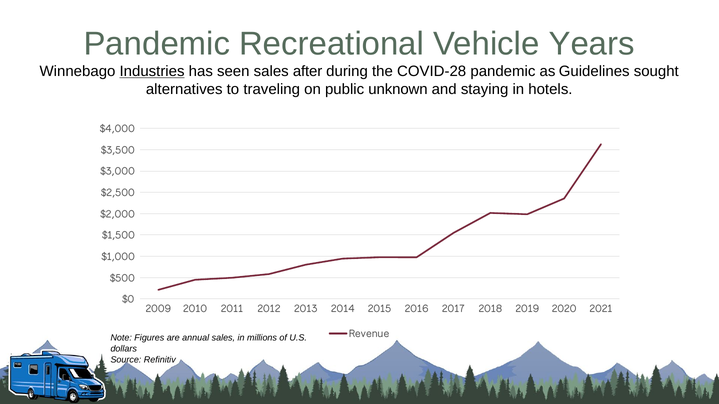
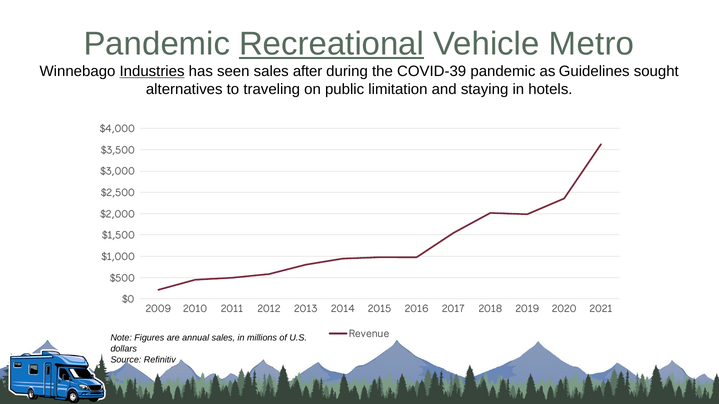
Recreational underline: none -> present (332, 44)
Years: Years -> Metro (591, 44)
COVID-28: COVID-28 -> COVID-39 (432, 71)
unknown: unknown -> limitation (398, 89)
